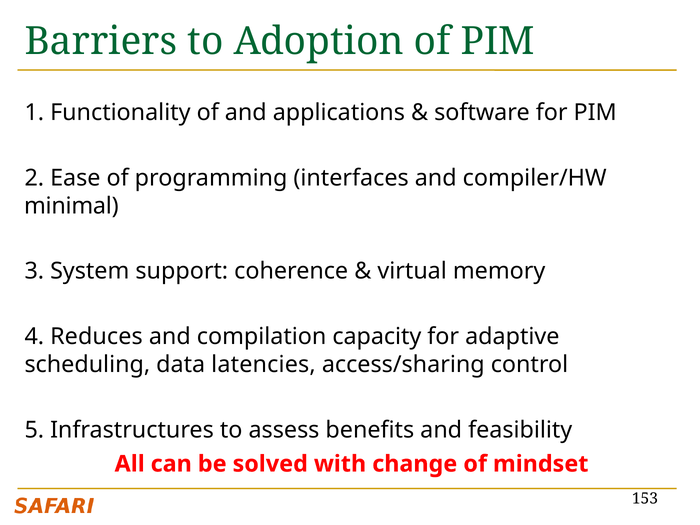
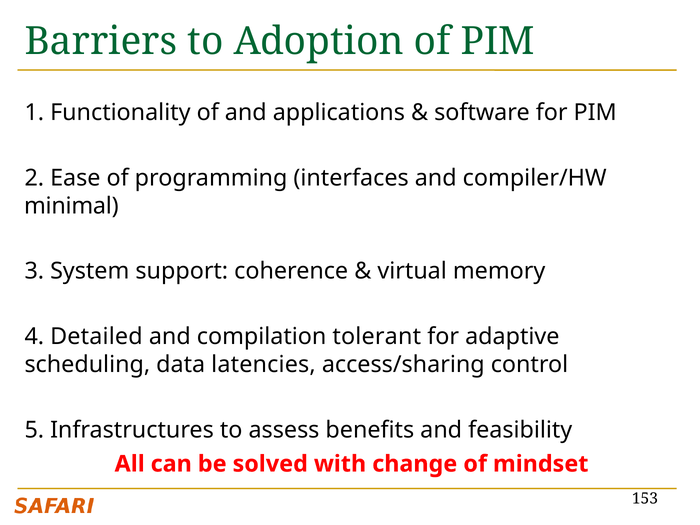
Reduces: Reduces -> Detailed (96, 337)
capacity: capacity -> tolerant (377, 337)
